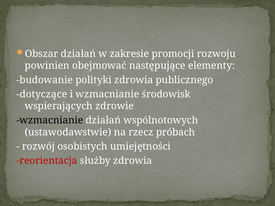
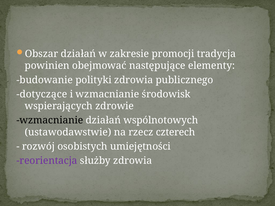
rozwoju: rozwoju -> tradycja (216, 54)
próbach: próbach -> czterech (176, 132)
reorientacja colour: red -> purple (47, 161)
